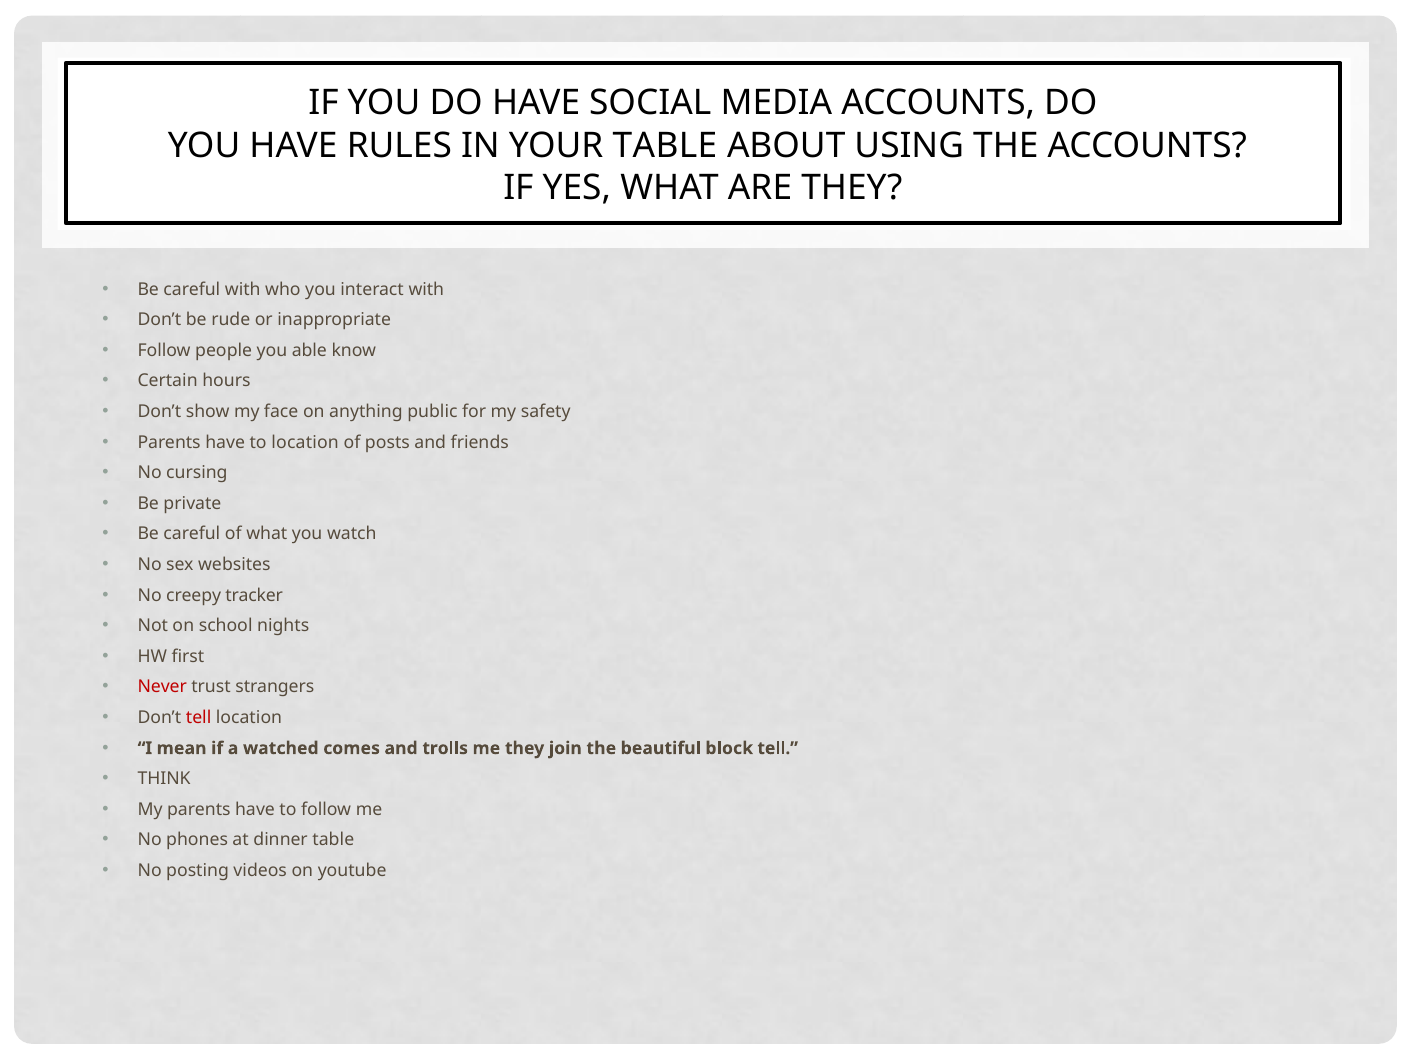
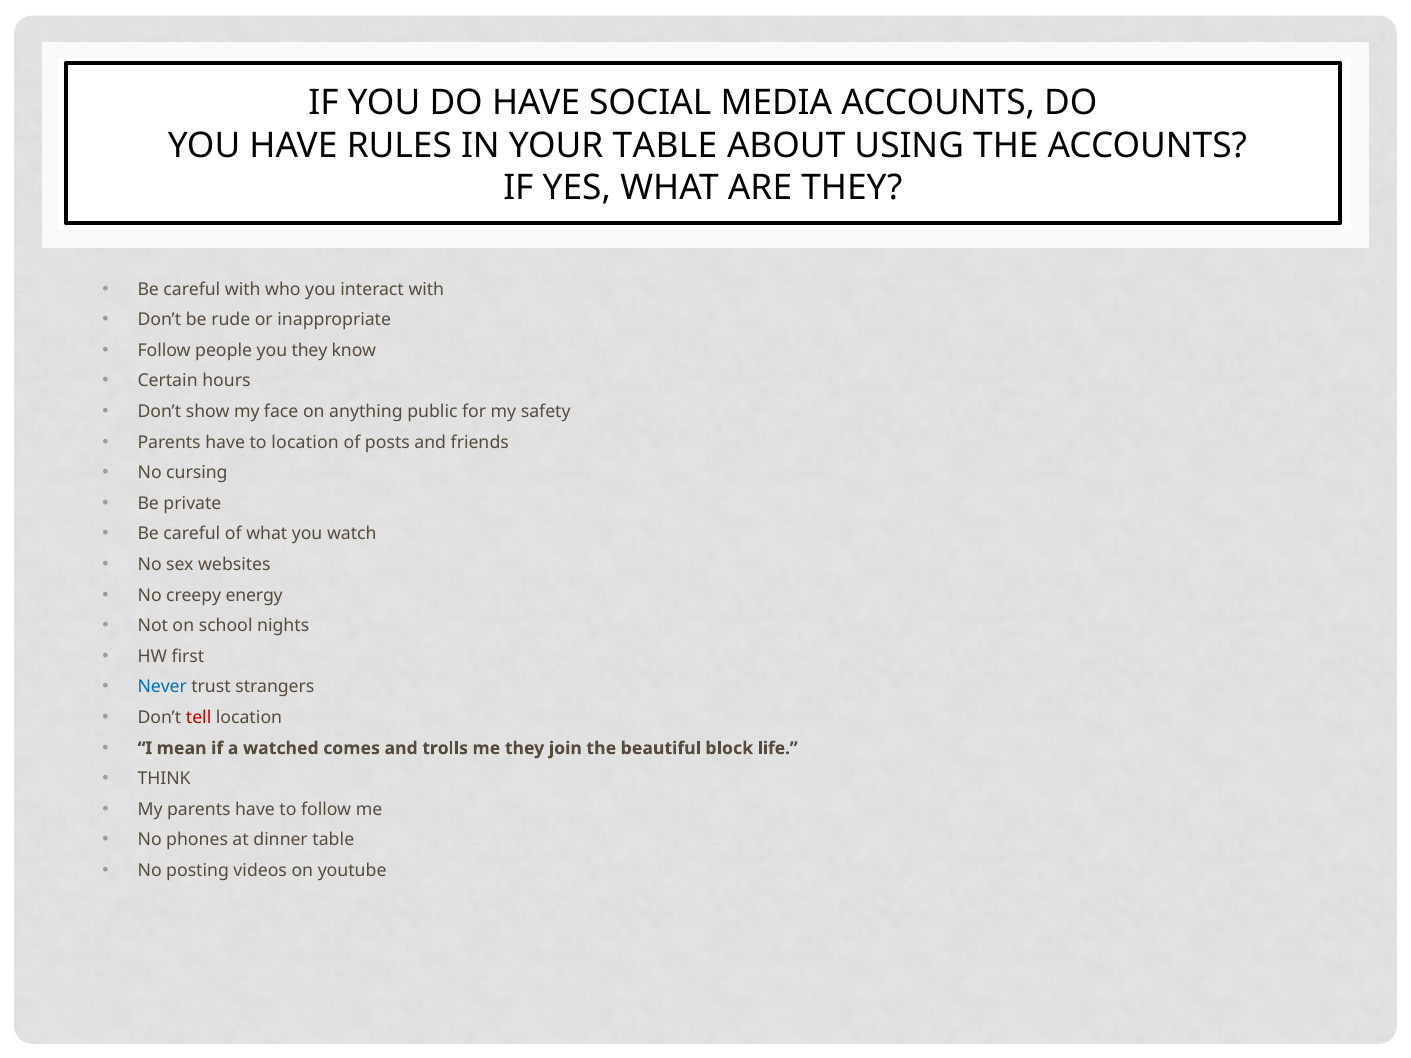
you able: able -> they (309, 351)
tracker: tracker -> energy (254, 595)
Never colour: red -> blue (162, 687)
block tell: tell -> life (778, 748)
